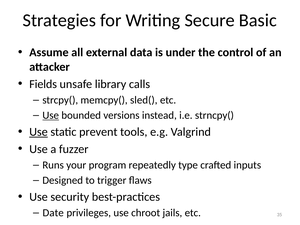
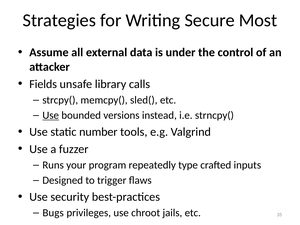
Basic: Basic -> Most (258, 20)
Use underline: present -> none (38, 132)
prevent: prevent -> number (98, 132)
Date: Date -> Bugs (53, 213)
